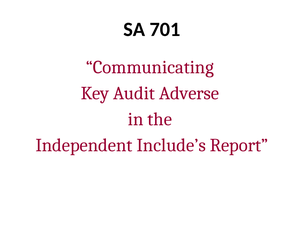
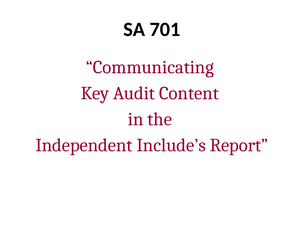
Adverse: Adverse -> Content (189, 93)
